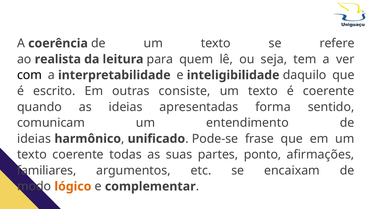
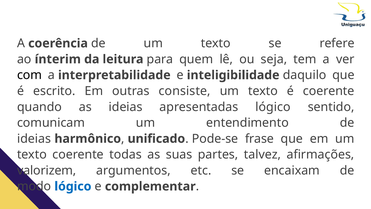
realista: realista -> ínterim (58, 59)
apresentadas forma: forma -> lógico (273, 107)
ponto: ponto -> talvez (262, 154)
familiares: familiares -> valorizem (47, 170)
lógico colour: orange -> blue (73, 186)
